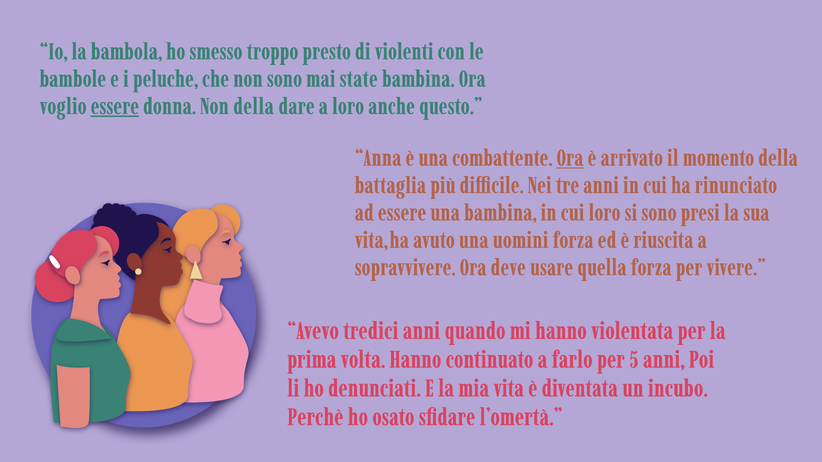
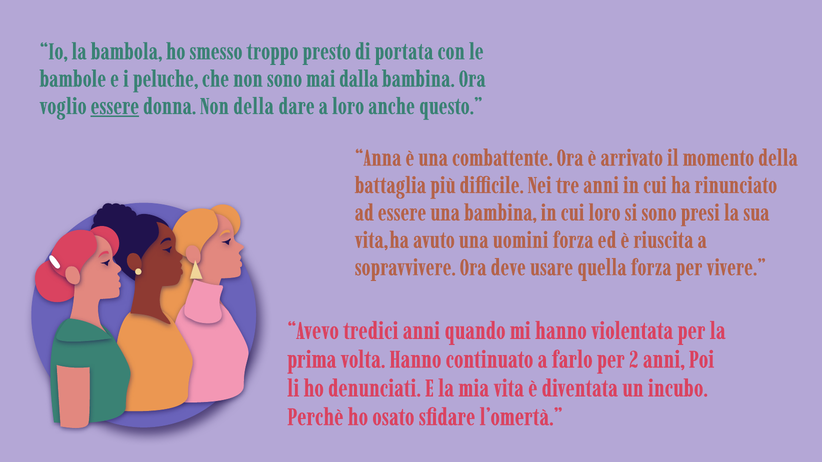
violenti: violenti -> portata (404, 52)
state: state -> dalla (359, 79)
Ora underline: present -> none (570, 158)
5: 5 -> 2 (634, 360)
